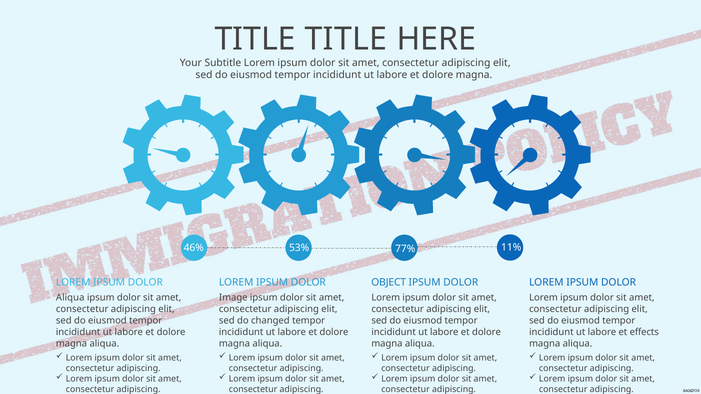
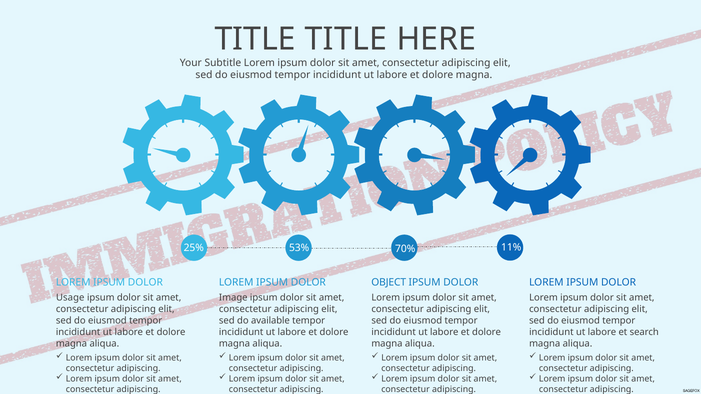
46%: 46% -> 25% (194, 248)
77%: 77% -> 70% (405, 249)
Aliqua: Aliqua -> Usage (70, 298)
changed: changed -> available (270, 321)
effects: effects -> search (644, 332)
